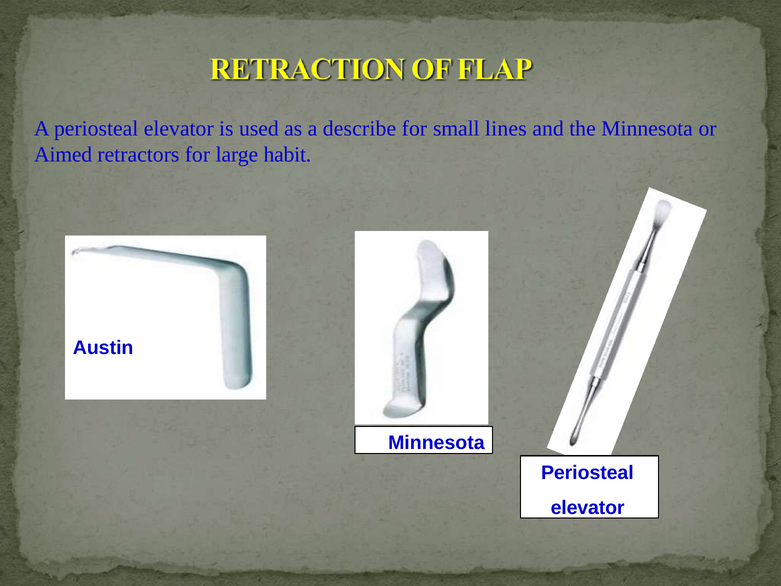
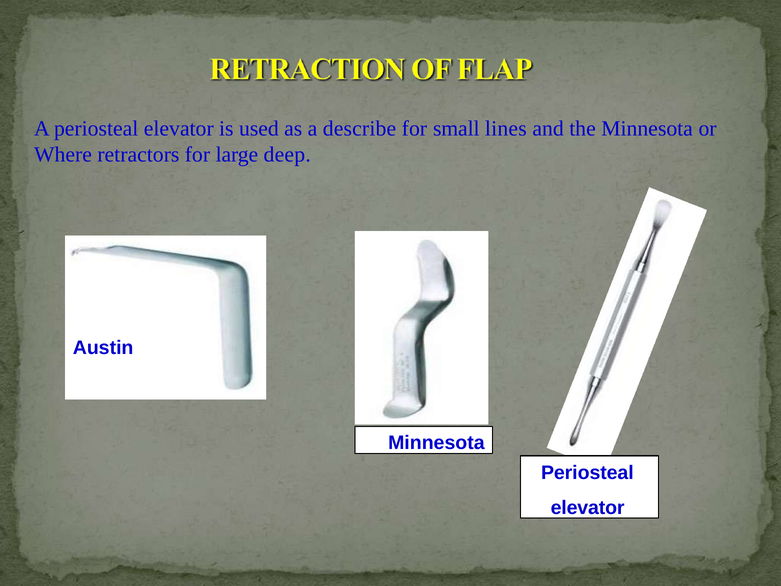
Aimed: Aimed -> Where (63, 154)
habit: habit -> deep (287, 154)
